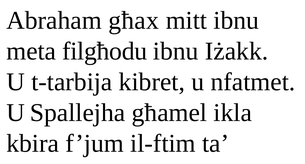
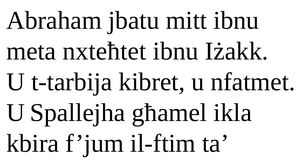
għax: għax -> jbatu (134, 21)
filgħodu: filgħodu -> nxteħtet (104, 51)
